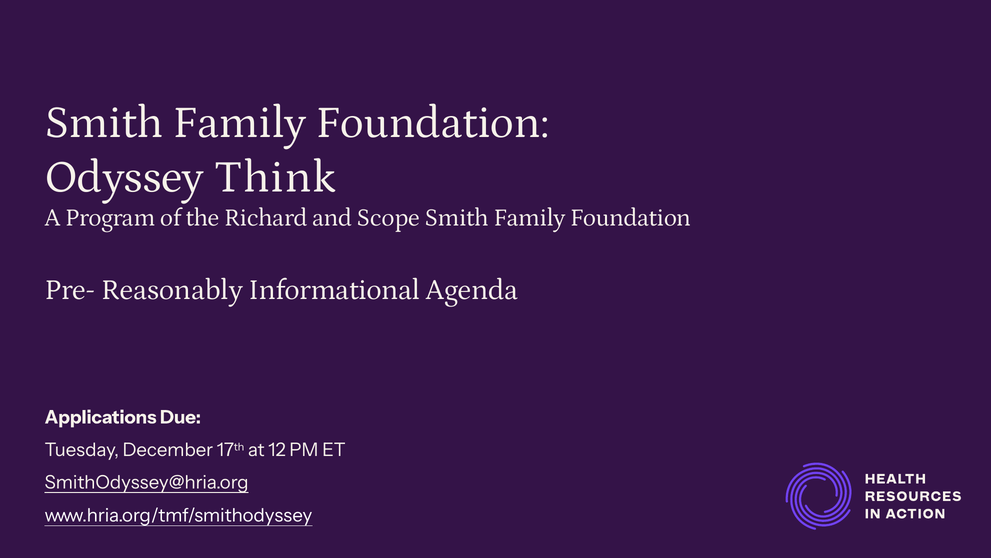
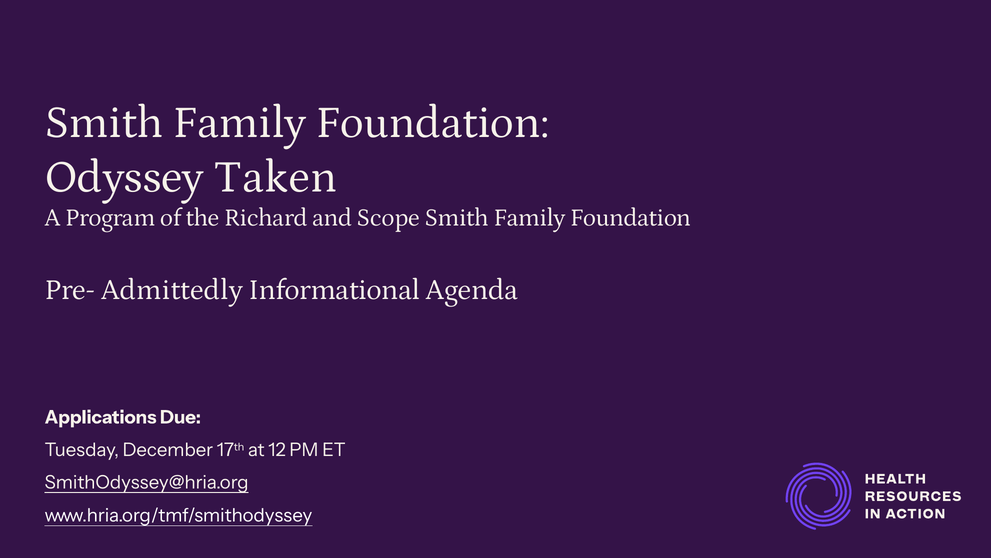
Think: Think -> Taken (275, 177)
Reasonably: Reasonably -> Admittedly (172, 289)
